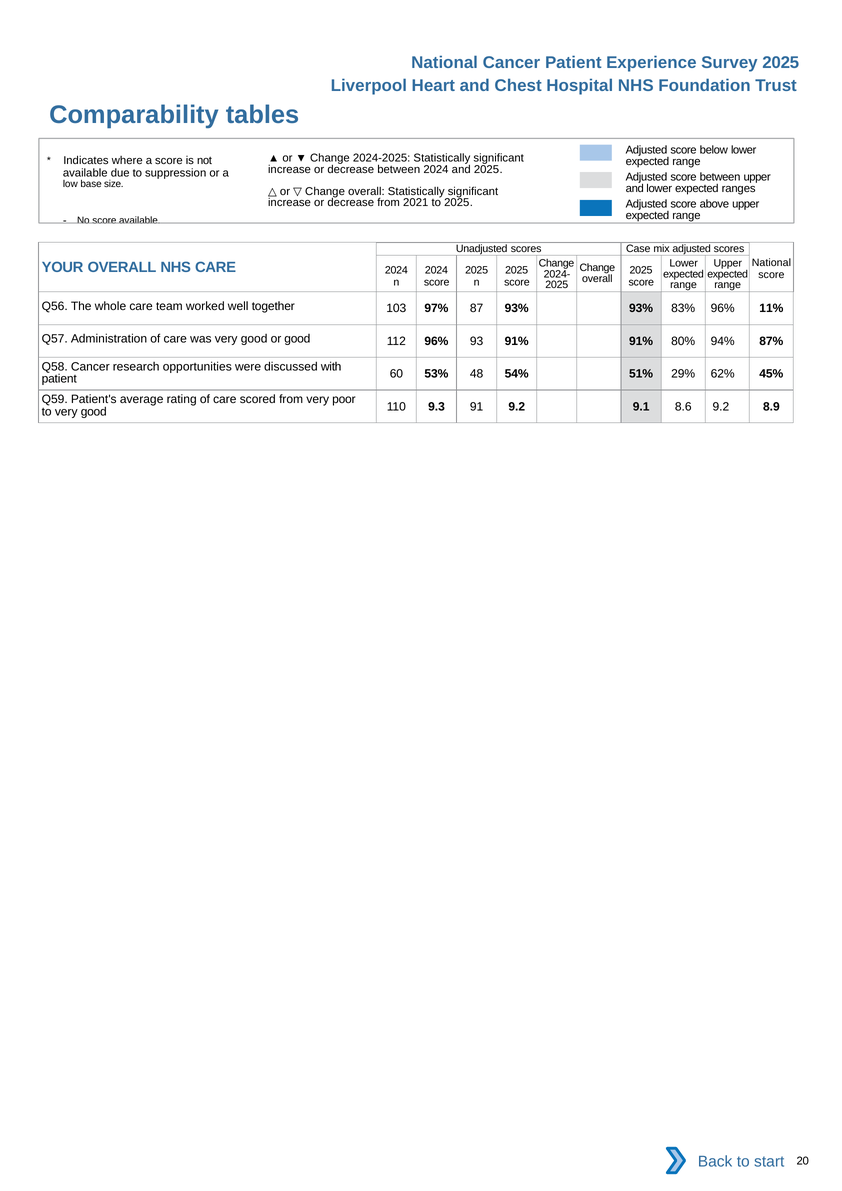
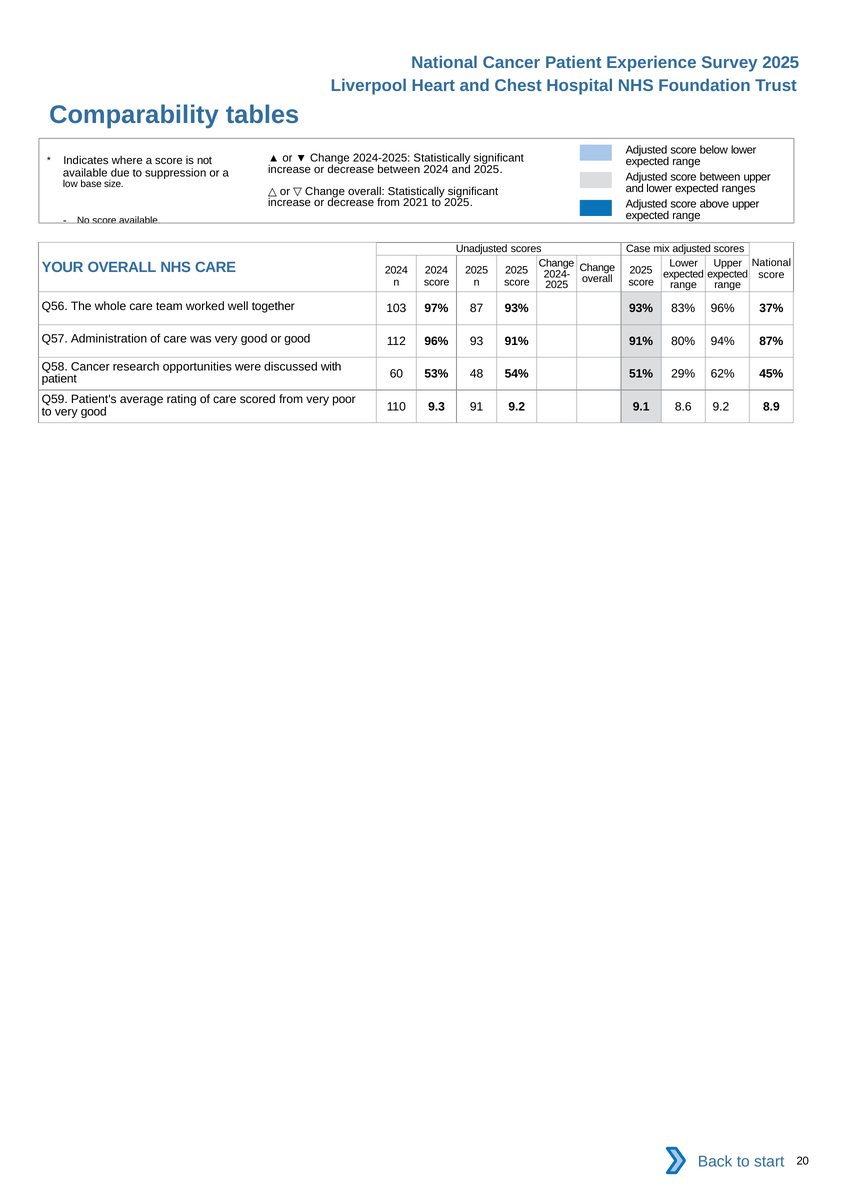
11%: 11% -> 37% (771, 309)
